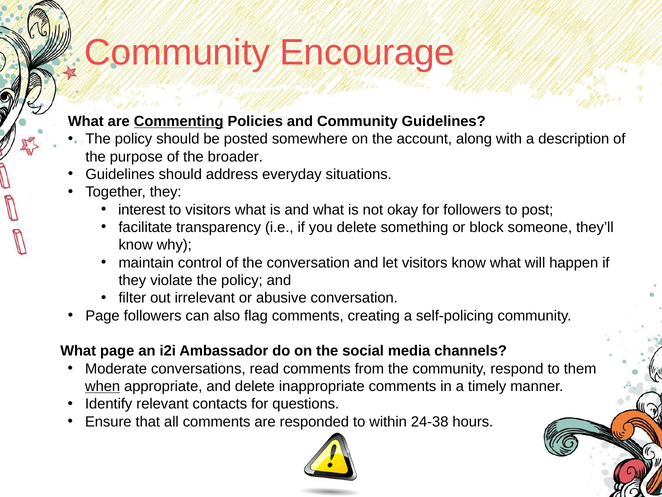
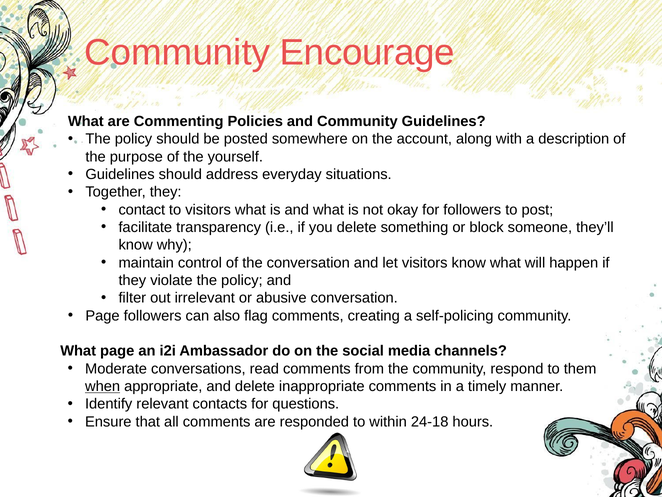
Commenting underline: present -> none (179, 121)
broader: broader -> yourself (235, 157)
interest: interest -> contact (142, 210)
24-38: 24-38 -> 24-18 (430, 421)
